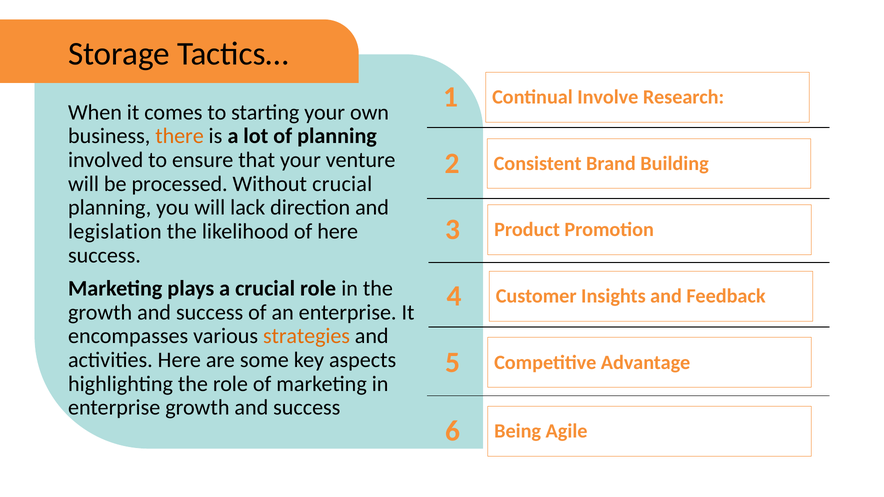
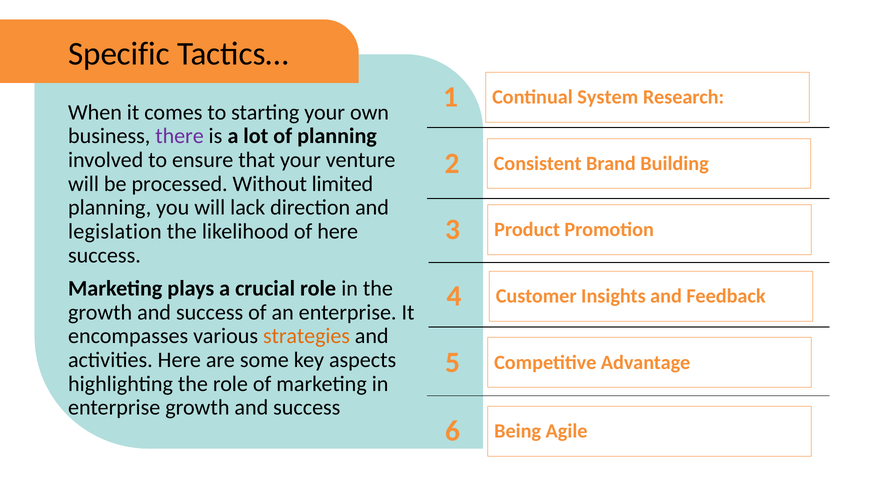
Storage: Storage -> Specific (119, 54)
Involve: Involve -> System (608, 97)
there colour: orange -> purple (180, 136)
Without crucial: crucial -> limited (342, 184)
